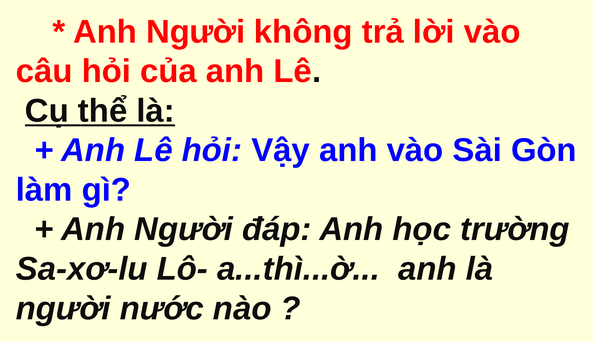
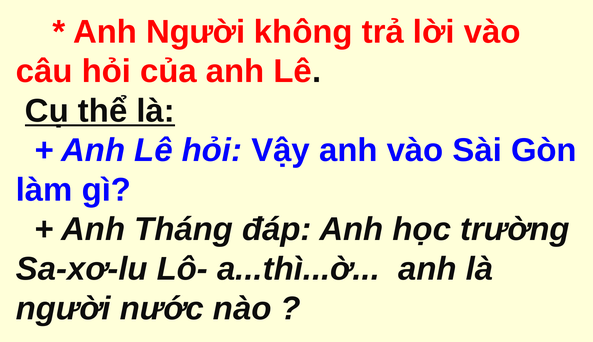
Người: Người -> Tháng (184, 230)
